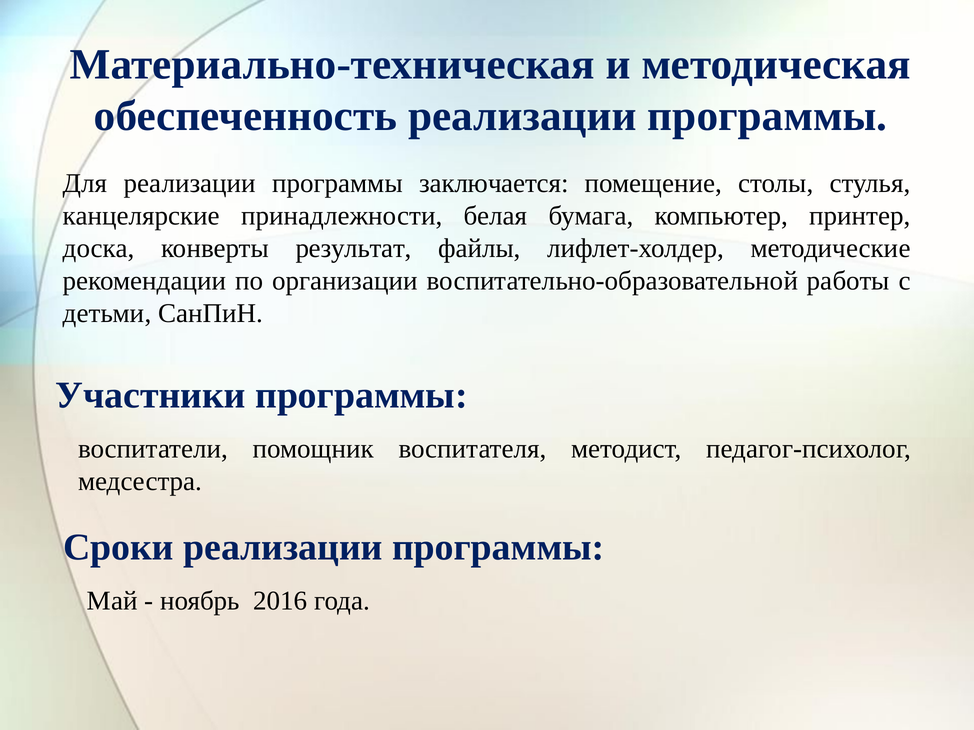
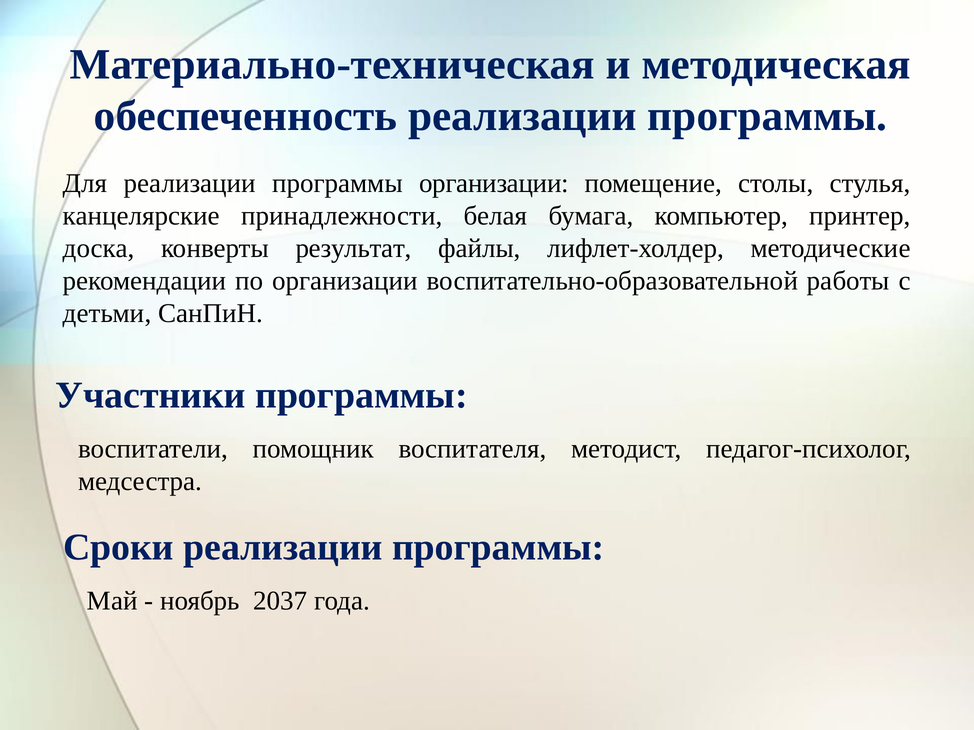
программы заключается: заключается -> организации (494, 184)
2016: 2016 -> 2037 (280, 601)
